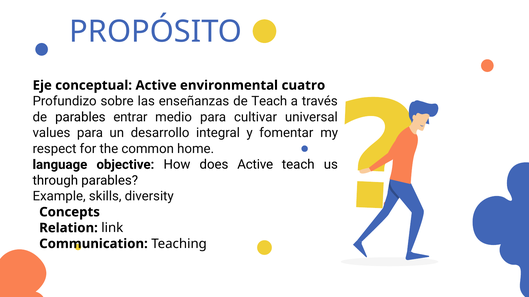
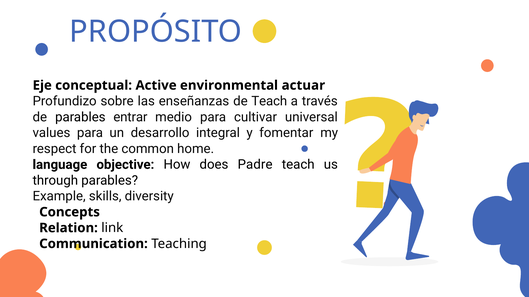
cuatro: cuatro -> actuar (303, 85)
does Active: Active -> Padre (255, 165)
